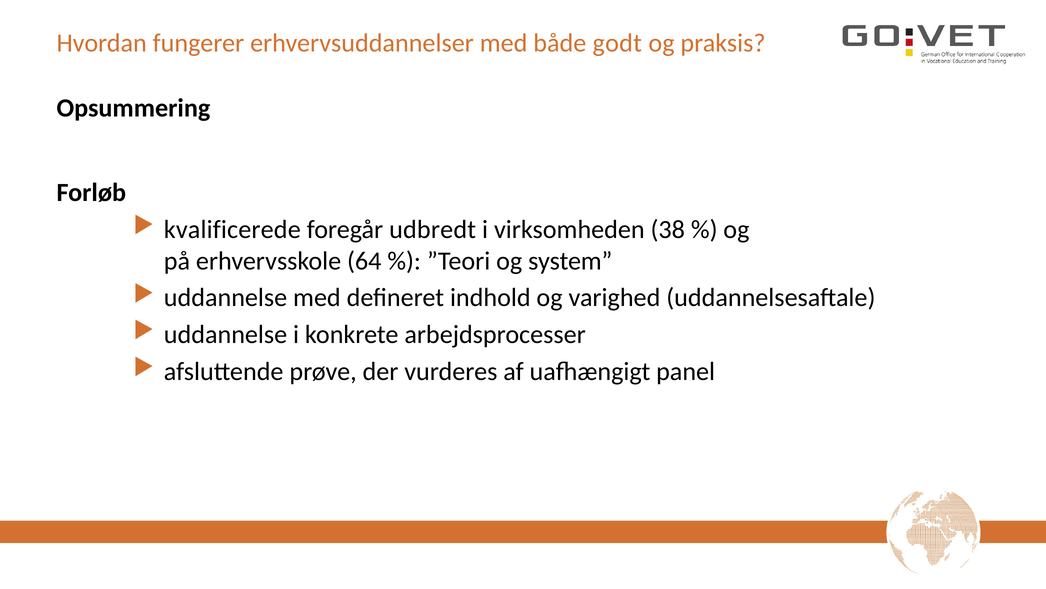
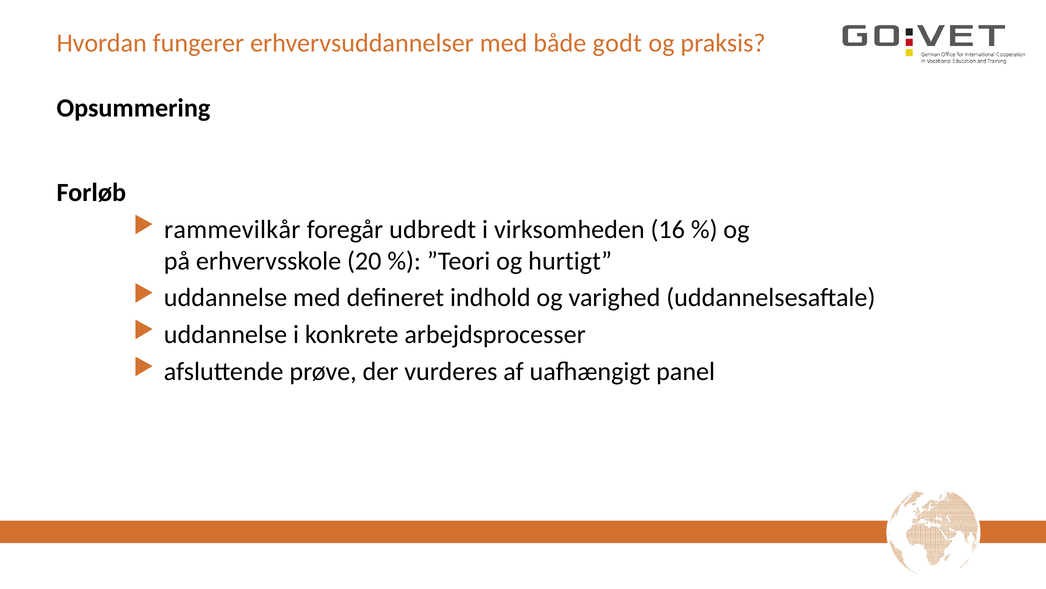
kvalificerede: kvalificerede -> rammevilkår (232, 229)
38: 38 -> 16 (668, 229)
64: 64 -> 20 (364, 261)
system: system -> hurtigt (570, 261)
